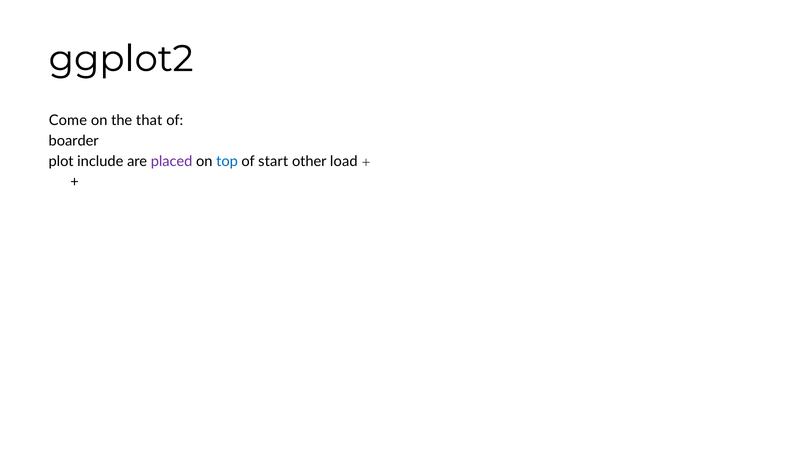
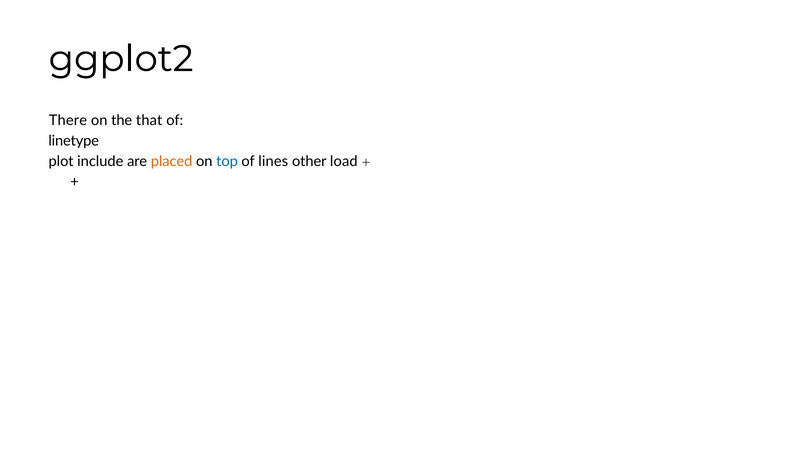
Come: Come -> There (68, 120)
boarder: boarder -> linetype (74, 141)
placed colour: purple -> orange (172, 161)
start: start -> lines (273, 161)
